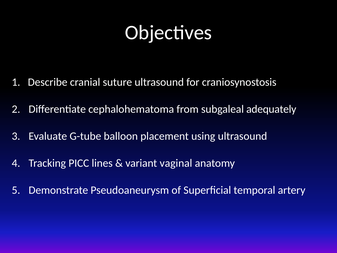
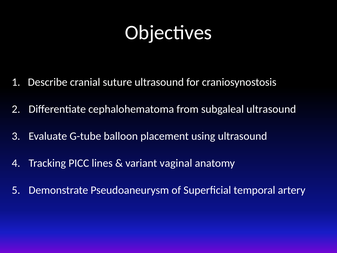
subgaleal adequately: adequately -> ultrasound (271, 109)
